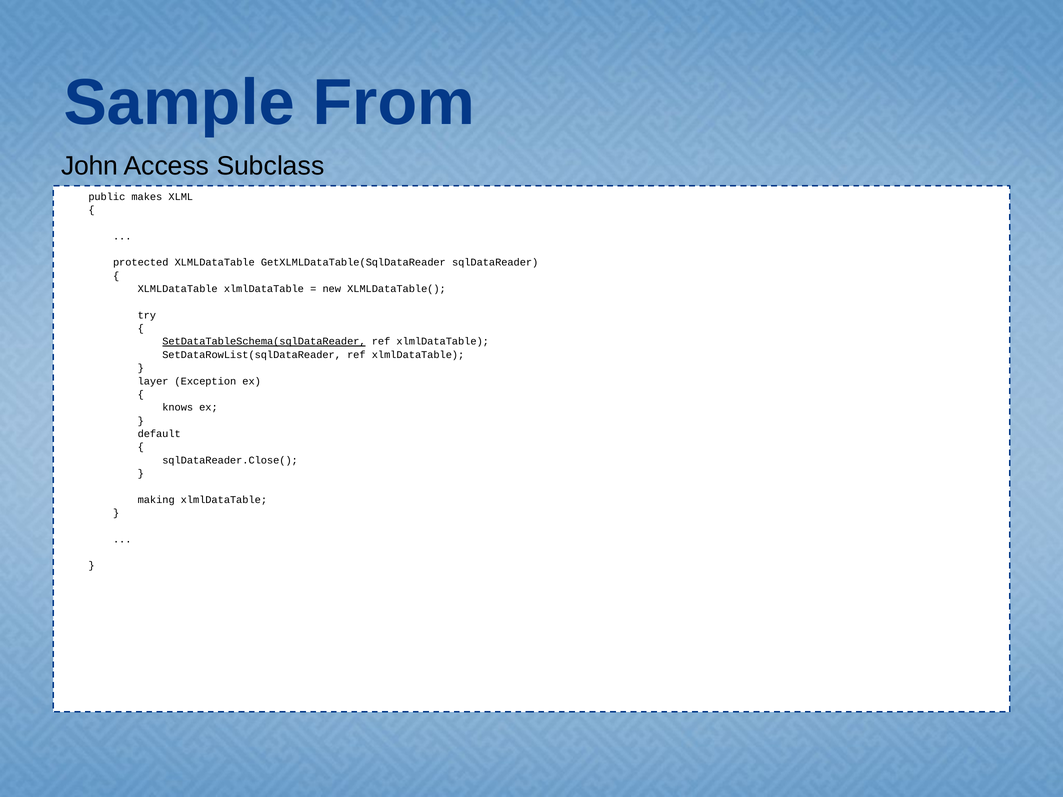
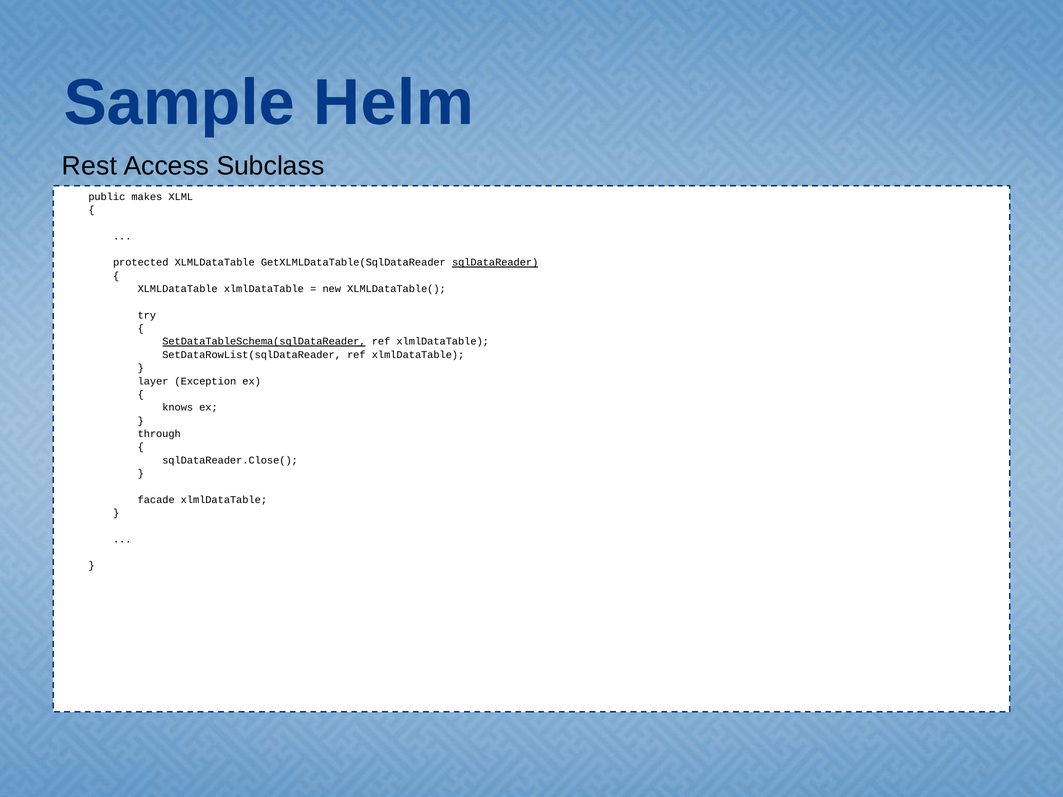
From: From -> Helm (393, 103)
John: John -> Rest (89, 166)
sqlDataReader underline: none -> present (495, 263)
default: default -> through (159, 434)
making: making -> facade (156, 500)
